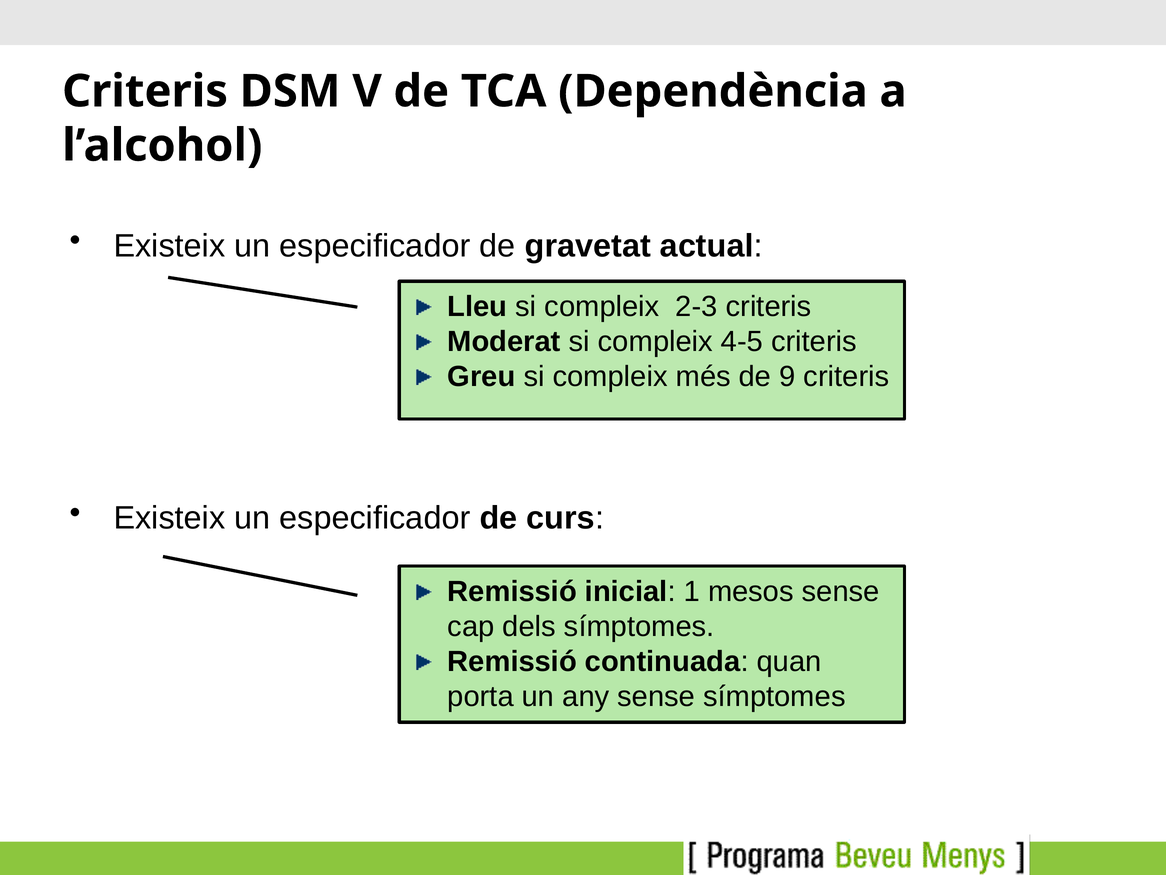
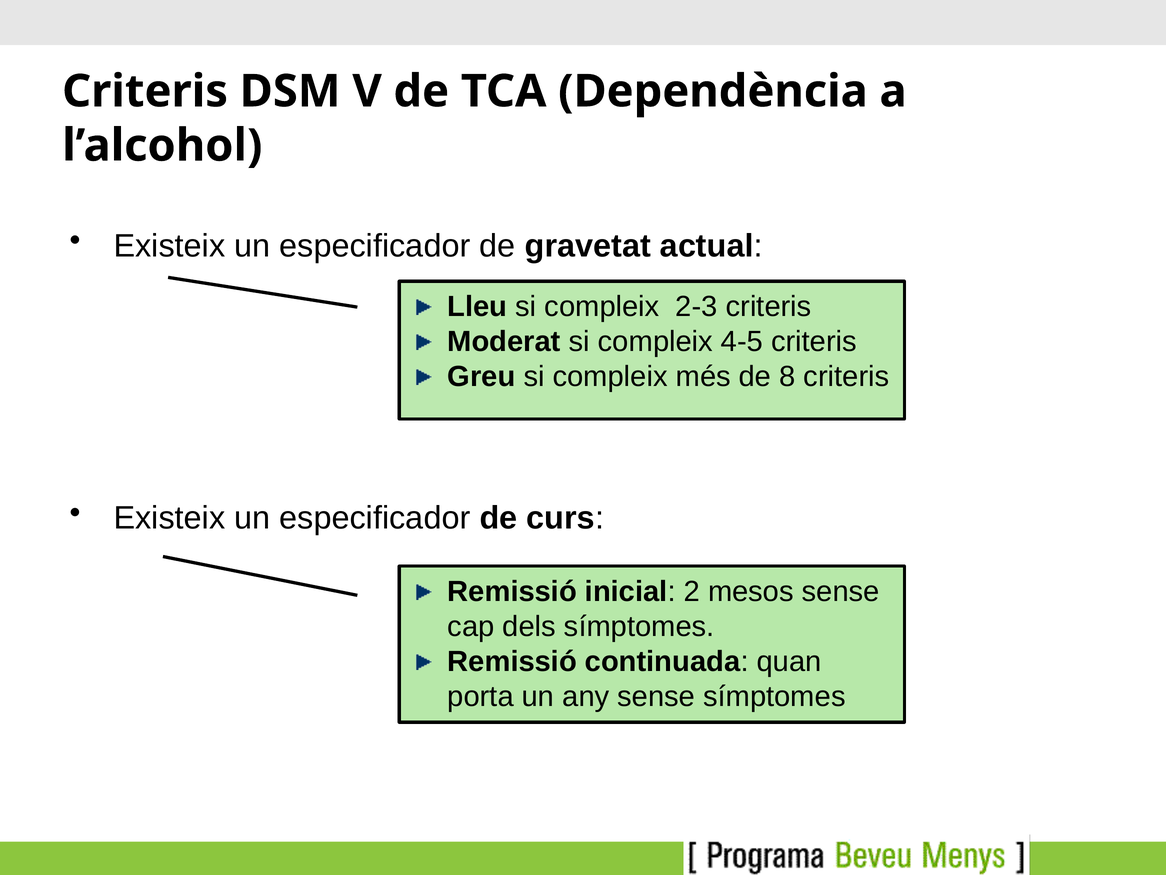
9: 9 -> 8 (787, 376)
1: 1 -> 2 (692, 591)
